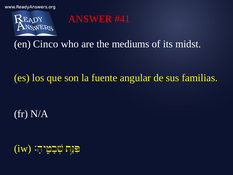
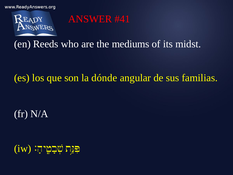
Cinco: Cinco -> Reeds (46, 44)
fuente: fuente -> dónde (104, 78)
